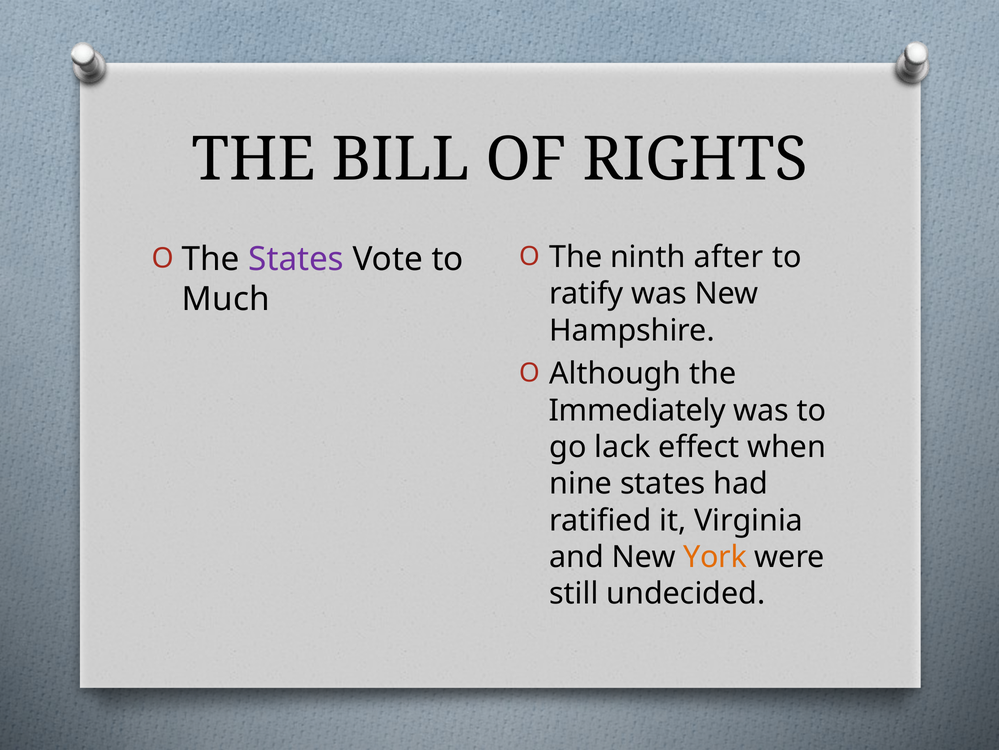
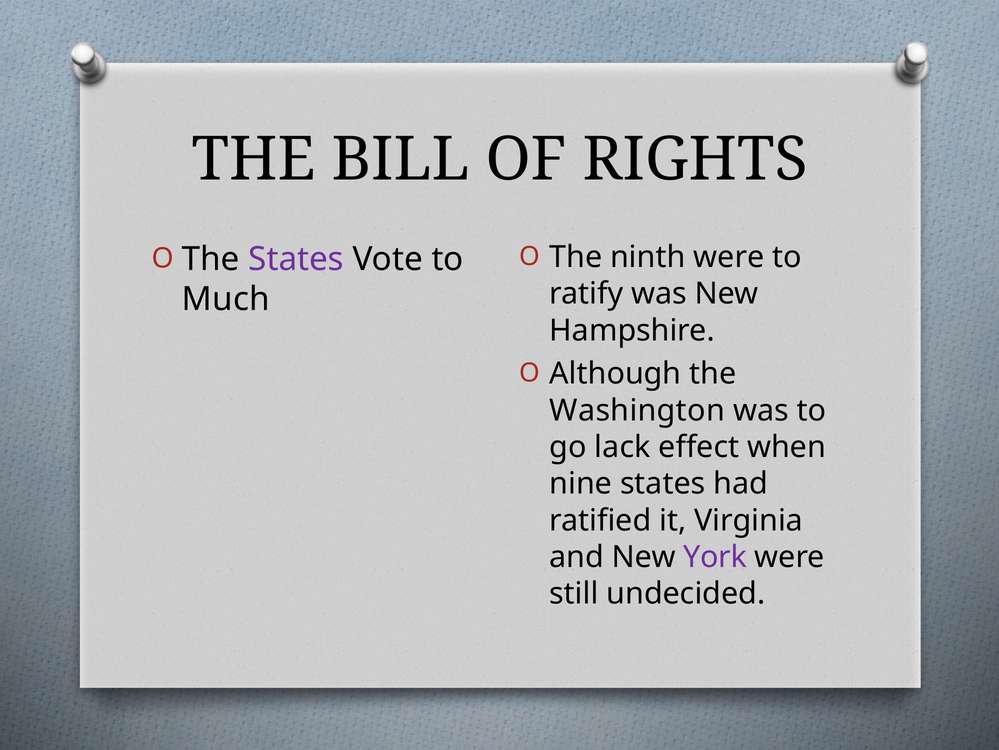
ninth after: after -> were (729, 257)
Immediately: Immediately -> Washington (637, 410)
York colour: orange -> purple (715, 557)
